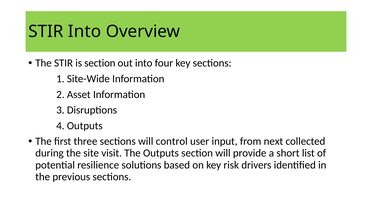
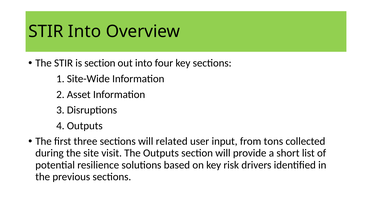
control: control -> related (172, 141)
next: next -> tons (273, 141)
